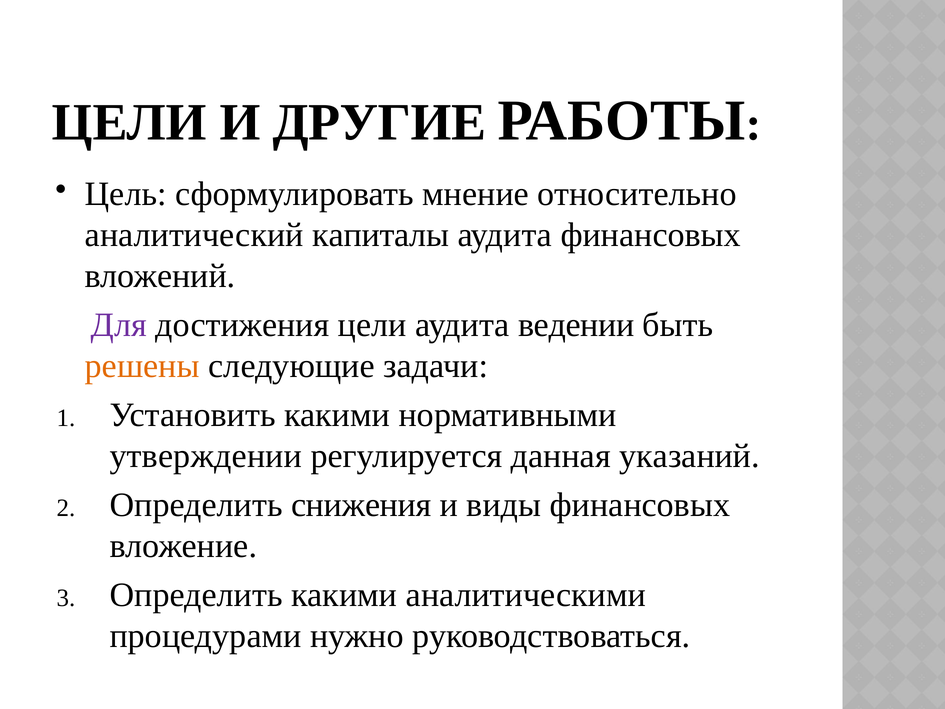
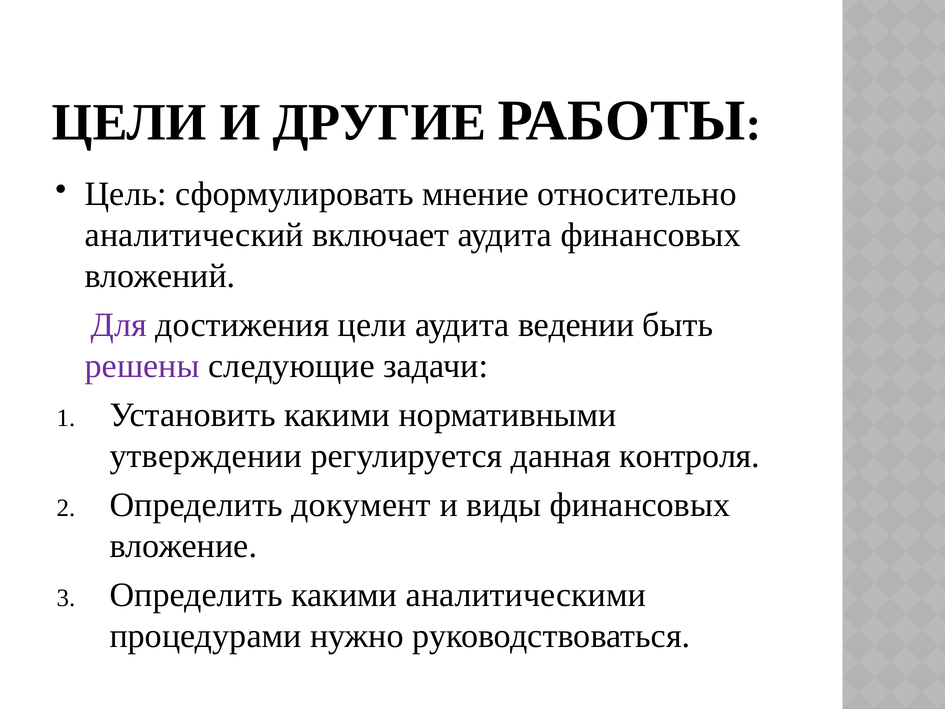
капиталы: капиталы -> включает (381, 235)
решены colour: orange -> purple (142, 366)
указаний: указаний -> контроля (690, 456)
снижения: снижения -> документ (361, 505)
